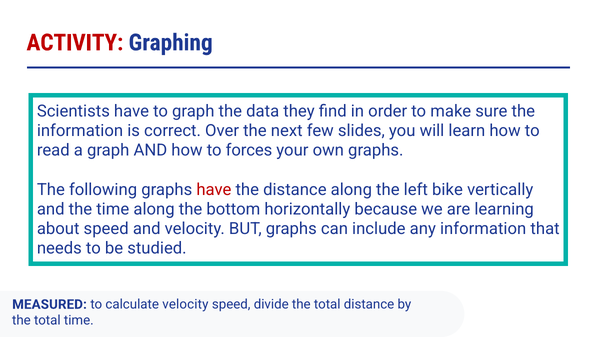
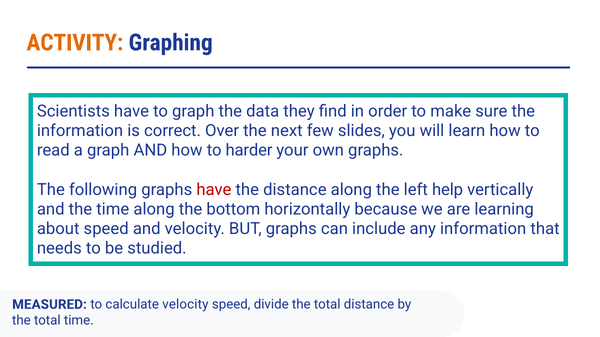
ACTIVITY colour: red -> orange (75, 43)
forces: forces -> harder (249, 151)
bike: bike -> help (448, 190)
